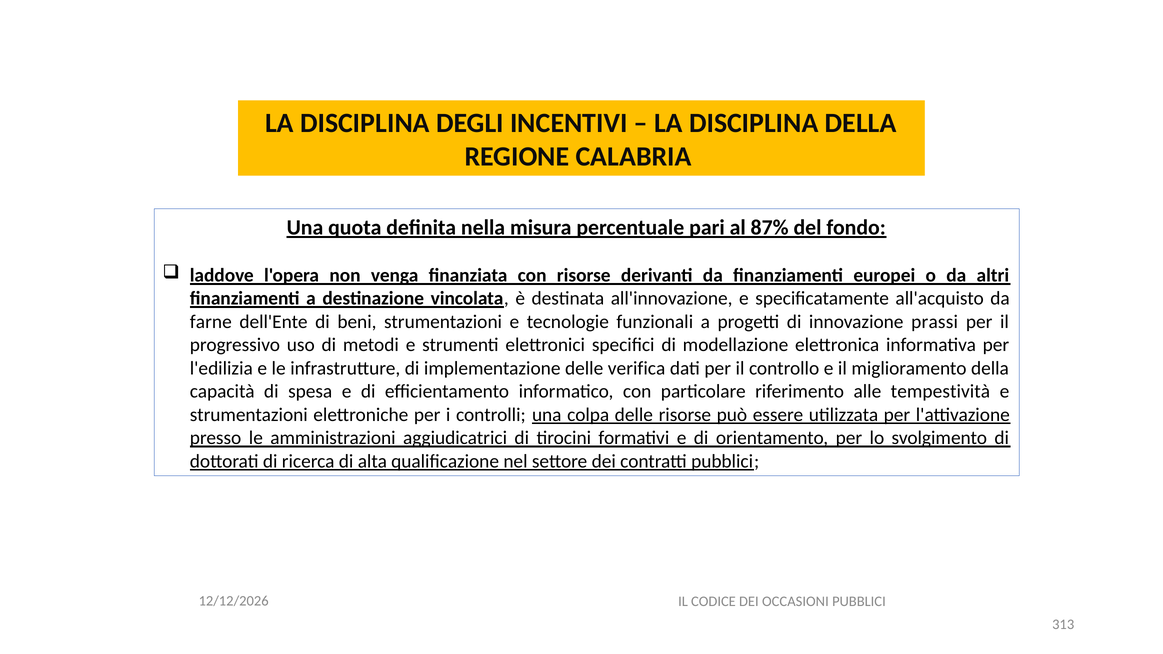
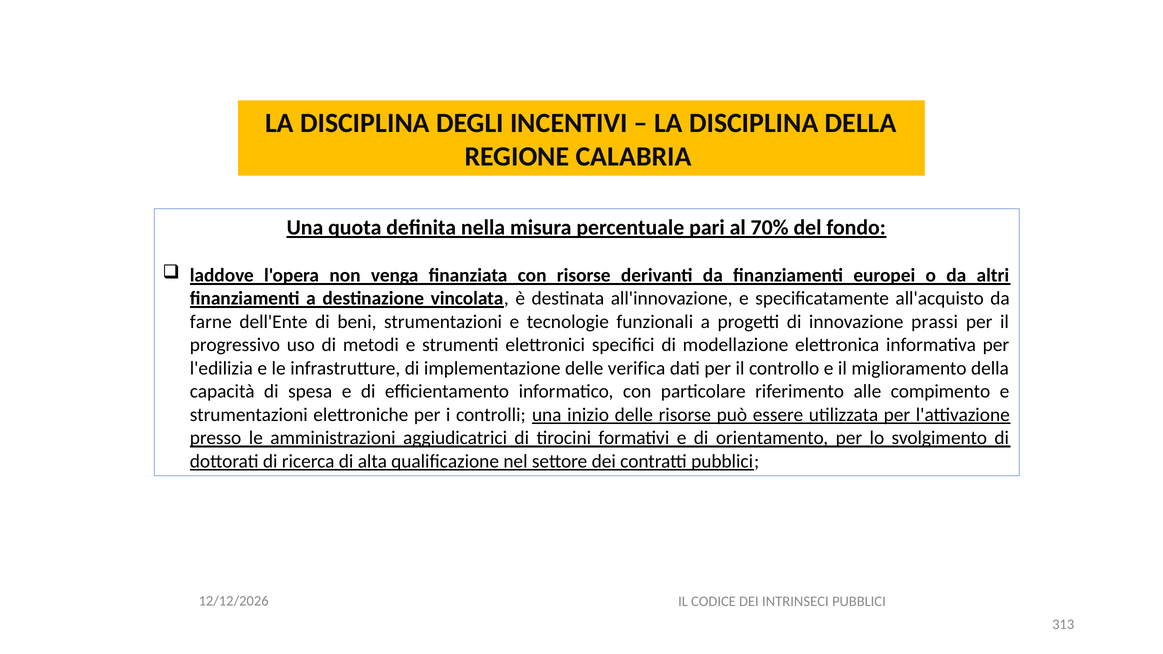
87%: 87% -> 70% (770, 228)
tempestività: tempestività -> compimento (941, 392)
colpa: colpa -> inizio (588, 415)
OCCASIONI: OCCASIONI -> INTRINSECI (795, 601)
